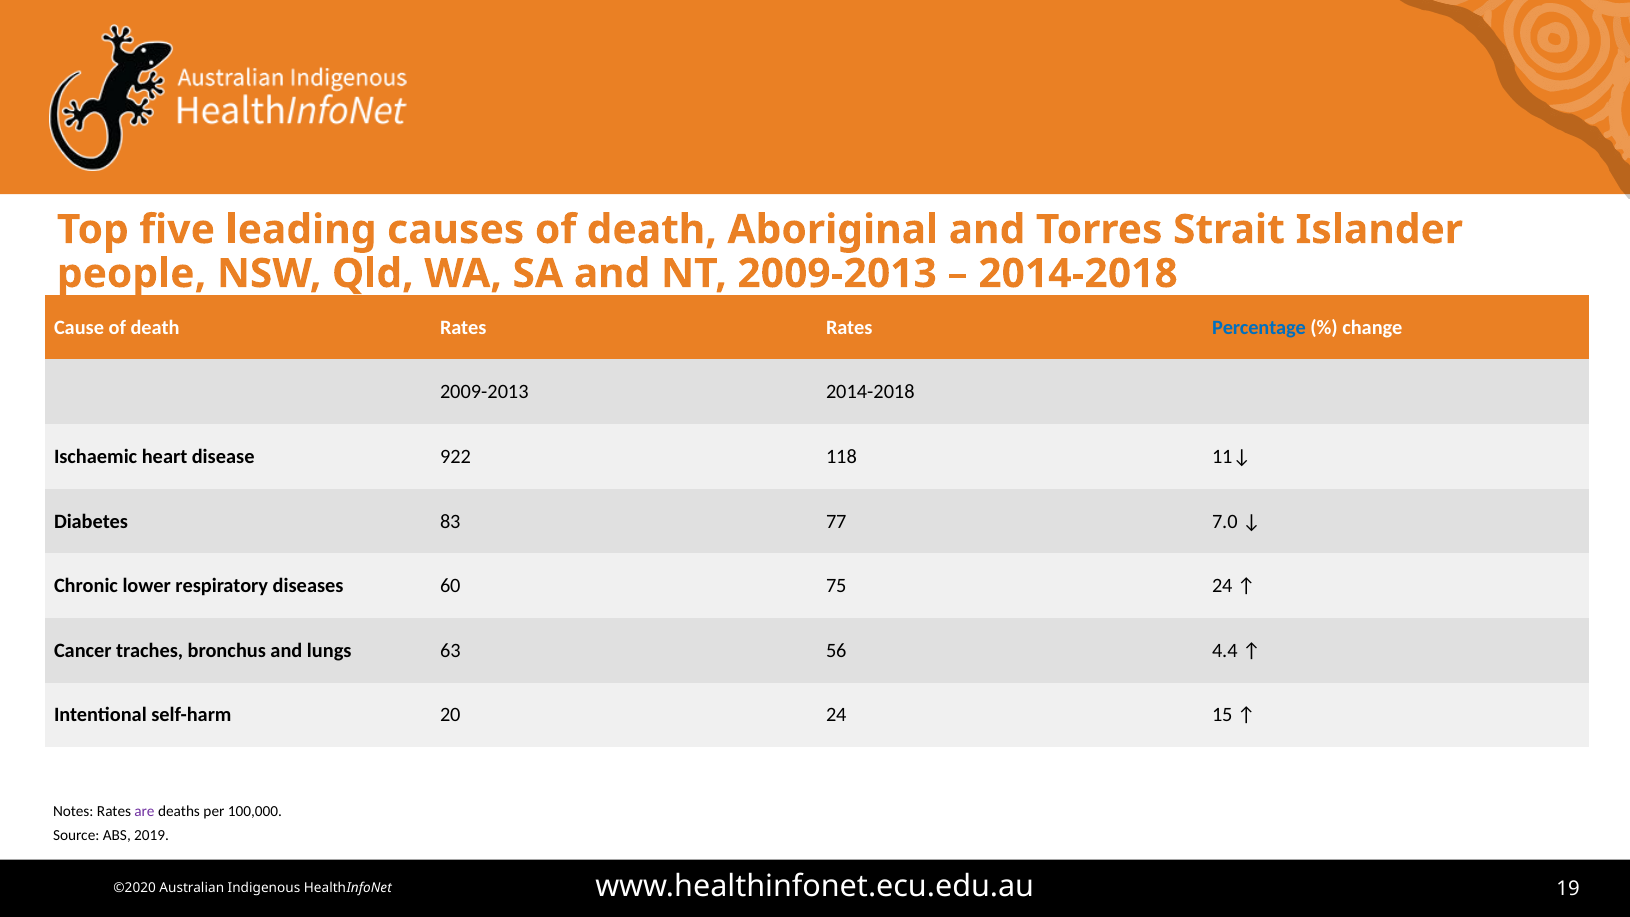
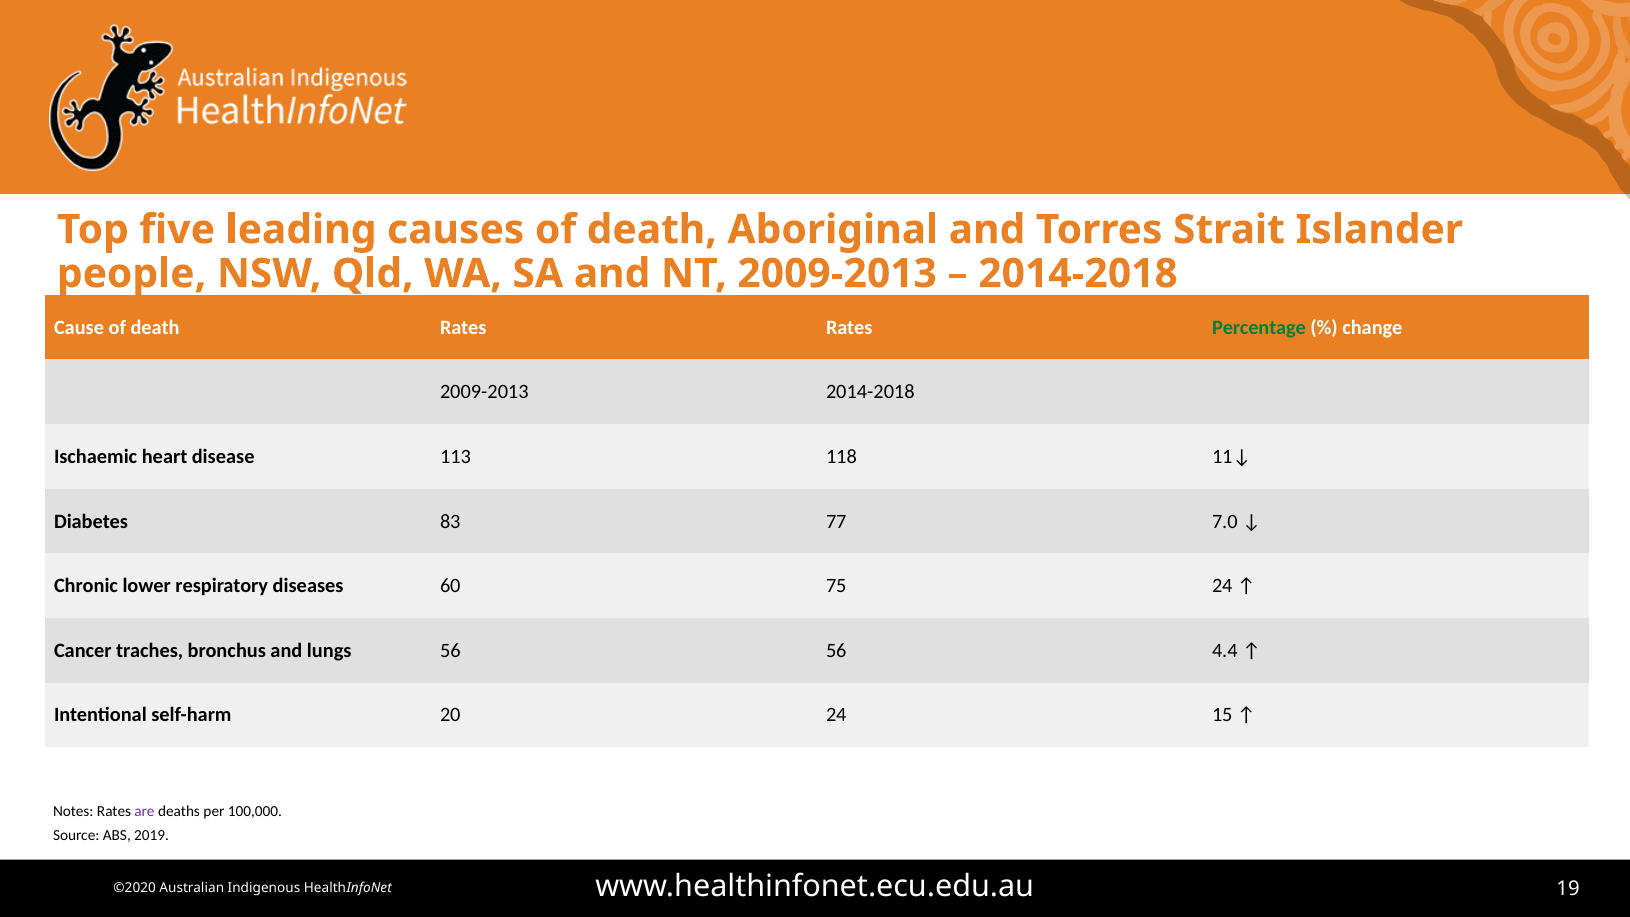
Percentage colour: blue -> green (1259, 327)
922: 922 -> 113 (455, 457)
lungs 63: 63 -> 56 (450, 650)
